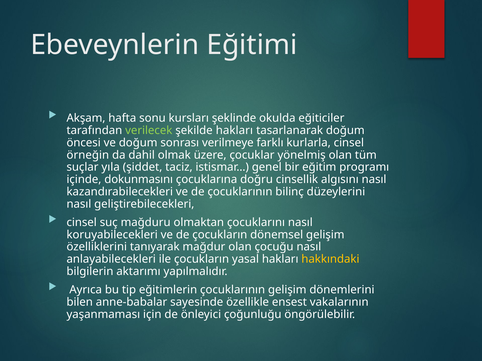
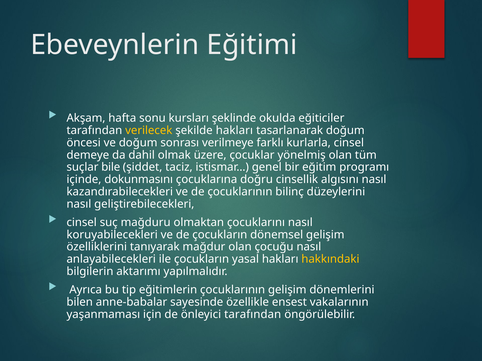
verilecek colour: light green -> yellow (149, 131)
örneğin: örneğin -> demeye (88, 155)
yıla: yıla -> bile (111, 167)
önleyici çoğunluğu: çoğunluğu -> tarafından (253, 315)
